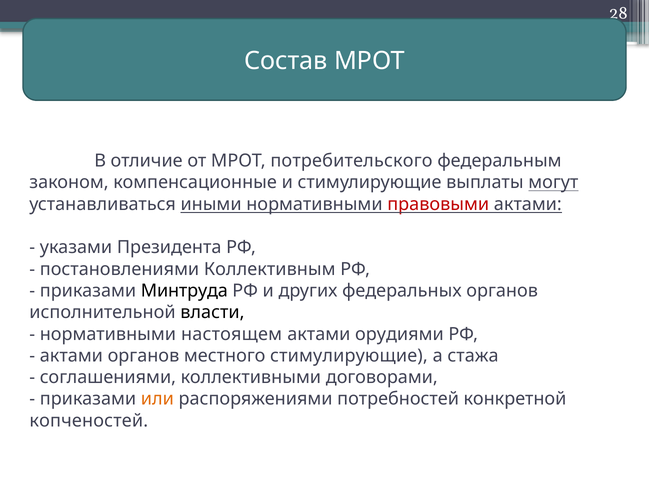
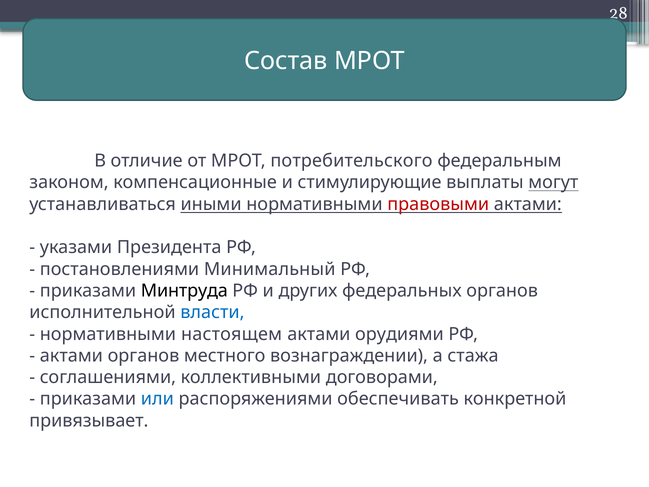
Коллективным: Коллективным -> Минимальный (270, 269)
власти colour: black -> blue (212, 312)
местного стимулирующие: стимулирующие -> вознаграждении (349, 356)
или colour: orange -> blue (157, 399)
потребностей: потребностей -> обеспечивать (398, 399)
копченостей: копченостей -> привязывает (89, 420)
